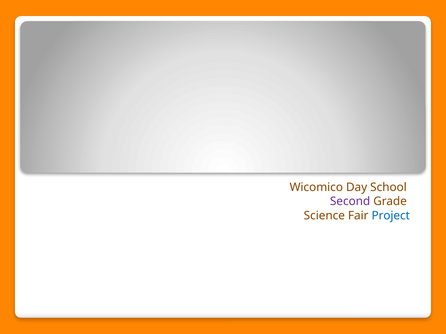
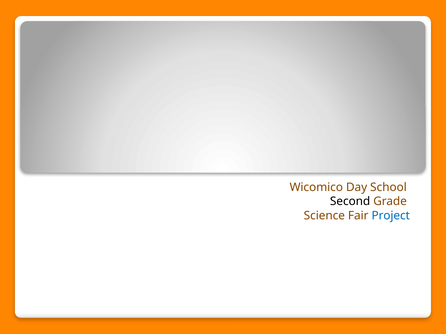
Second colour: purple -> black (350, 202)
